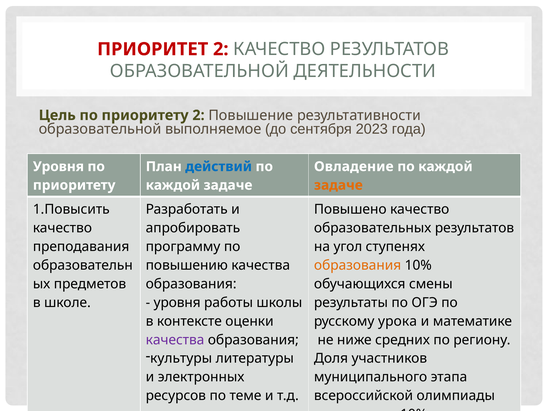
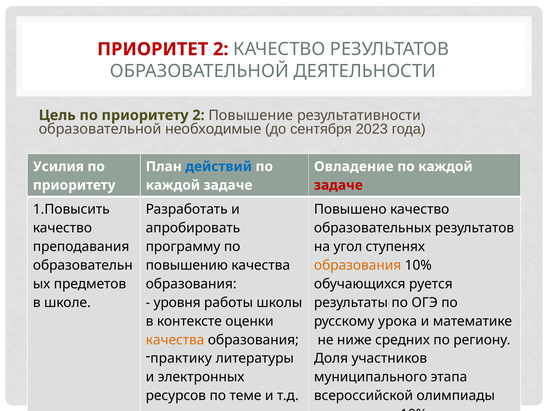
выполняемое: выполняемое -> необходимые (213, 129)
Уровня: Уровня -> Усилия (58, 167)
задаче colour: orange -> red (338, 185)
смены: смены -> руется (431, 284)
качества colour: purple -> orange (175, 340)
культуры: культуры -> практику (181, 358)
